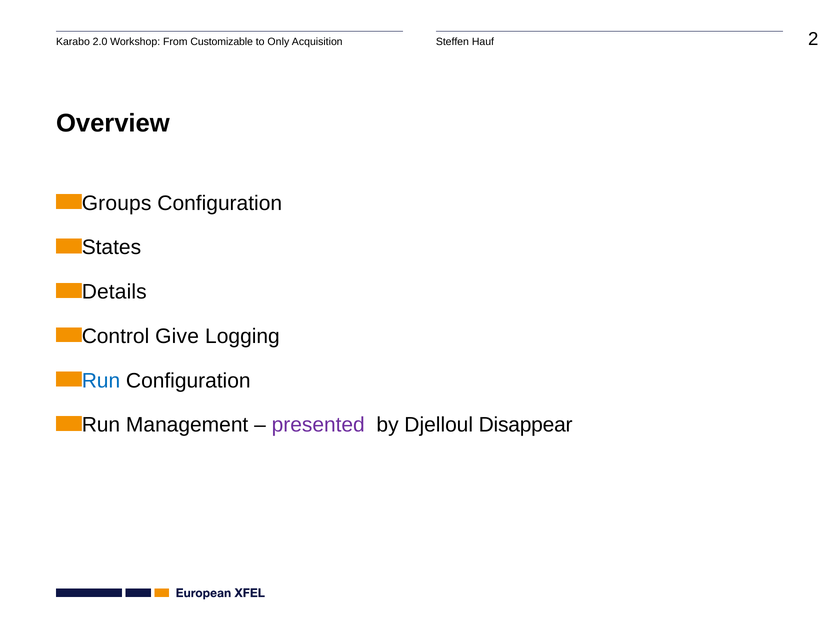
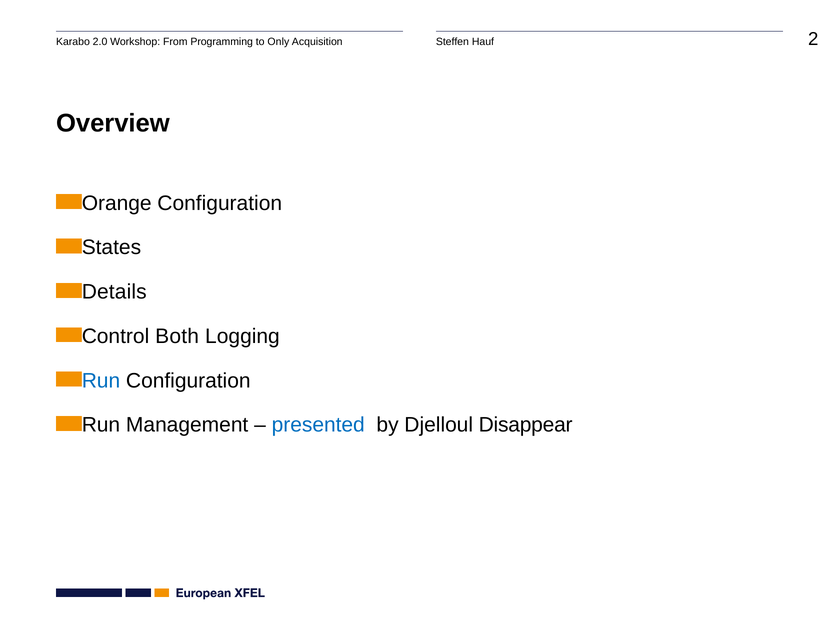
Customizable: Customizable -> Programming (222, 42)
Groups: Groups -> Orange (117, 203)
Give: Give -> Both (177, 336)
presented colour: purple -> blue (318, 425)
